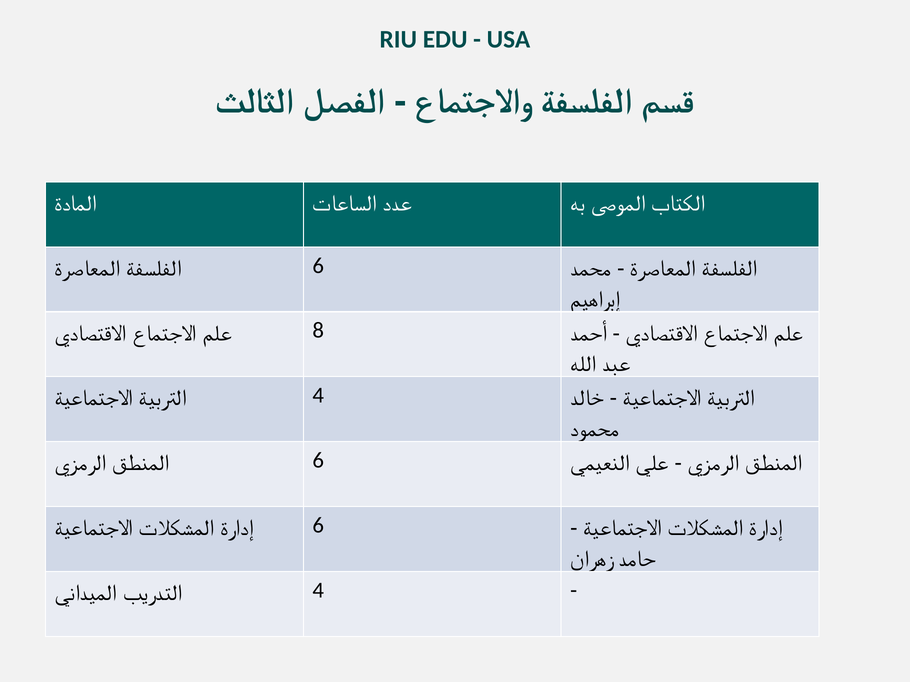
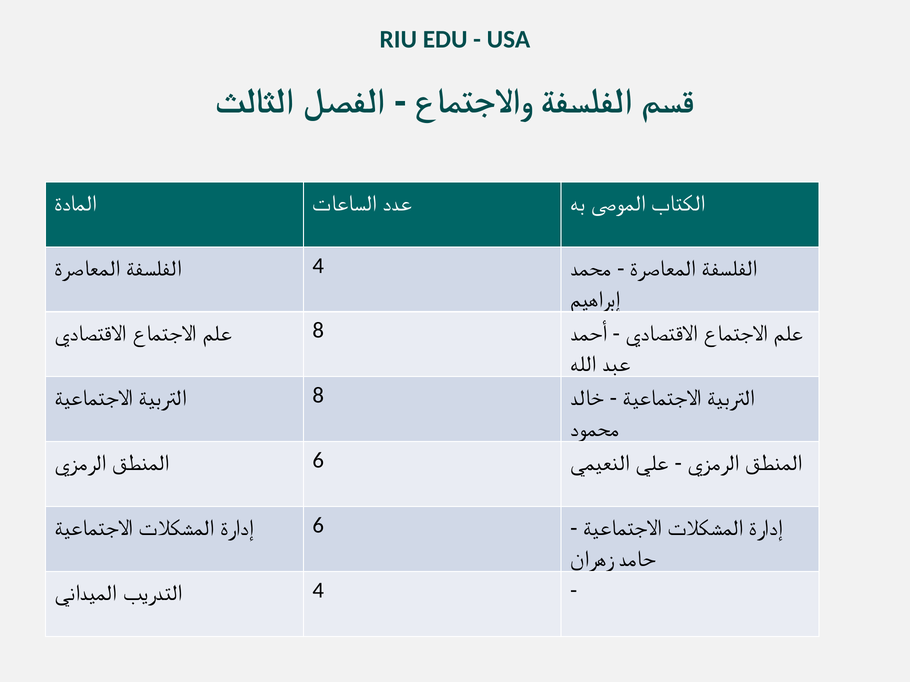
6: 6 -> 4 (318, 266)
4: 4 -> 8 (318, 396)
